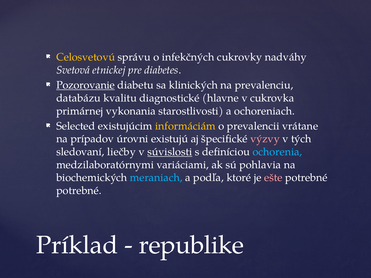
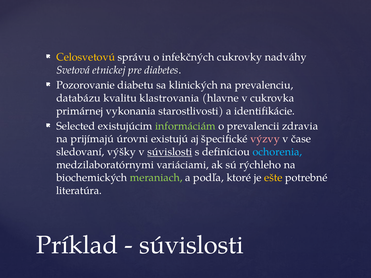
Pozorovanie underline: present -> none (86, 85)
diagnostické: diagnostické -> klastrovania (169, 98)
ochoreniach: ochoreniach -> identifikácie (265, 111)
informáciám colour: yellow -> light green (185, 126)
vrátane: vrátane -> zdravia (300, 126)
prípadov: prípadov -> prijímajú (92, 139)
tých: tých -> čase (301, 139)
liečby: liečby -> výšky (121, 152)
pohlavia: pohlavia -> rýchleho (260, 165)
meraniach colour: light blue -> light green (156, 178)
ešte colour: pink -> yellow (273, 178)
potrebné: potrebné -> literatúra (79, 191)
republike: republike -> súvislosti (191, 245)
